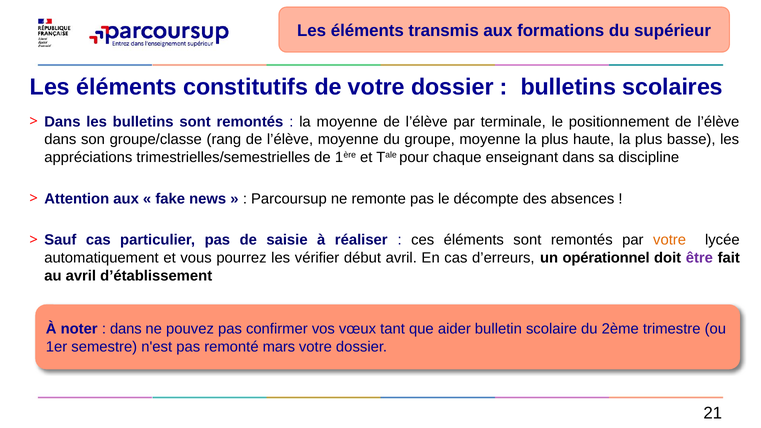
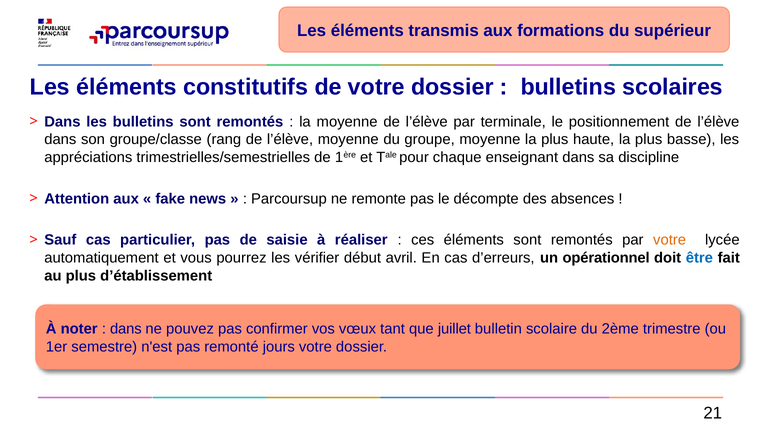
être colour: purple -> blue (699, 258)
au avril: avril -> plus (81, 276)
aider: aider -> juillet (454, 329)
mars: mars -> jours (279, 347)
